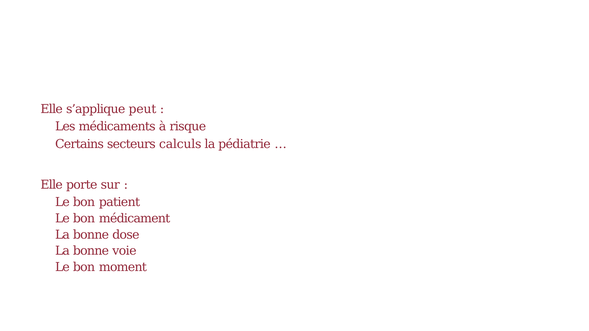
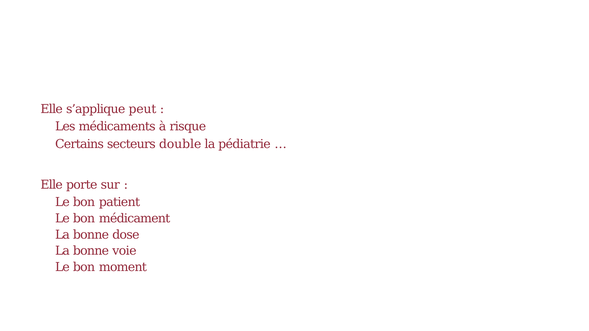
calculs: calculs -> double (180, 144)
